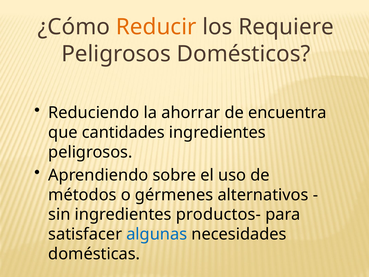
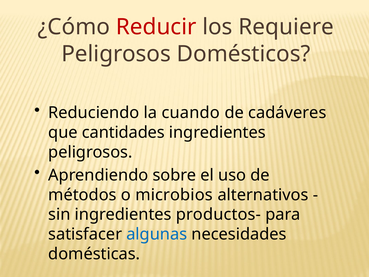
Reducir colour: orange -> red (156, 27)
ahorrar: ahorrar -> cuando (191, 113)
encuentra: encuentra -> cadáveres (287, 113)
gérmenes: gérmenes -> microbios (174, 195)
